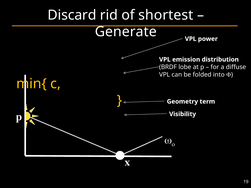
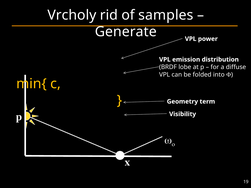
Discard: Discard -> Vrcholy (72, 15)
shortest: shortest -> samples (166, 15)
